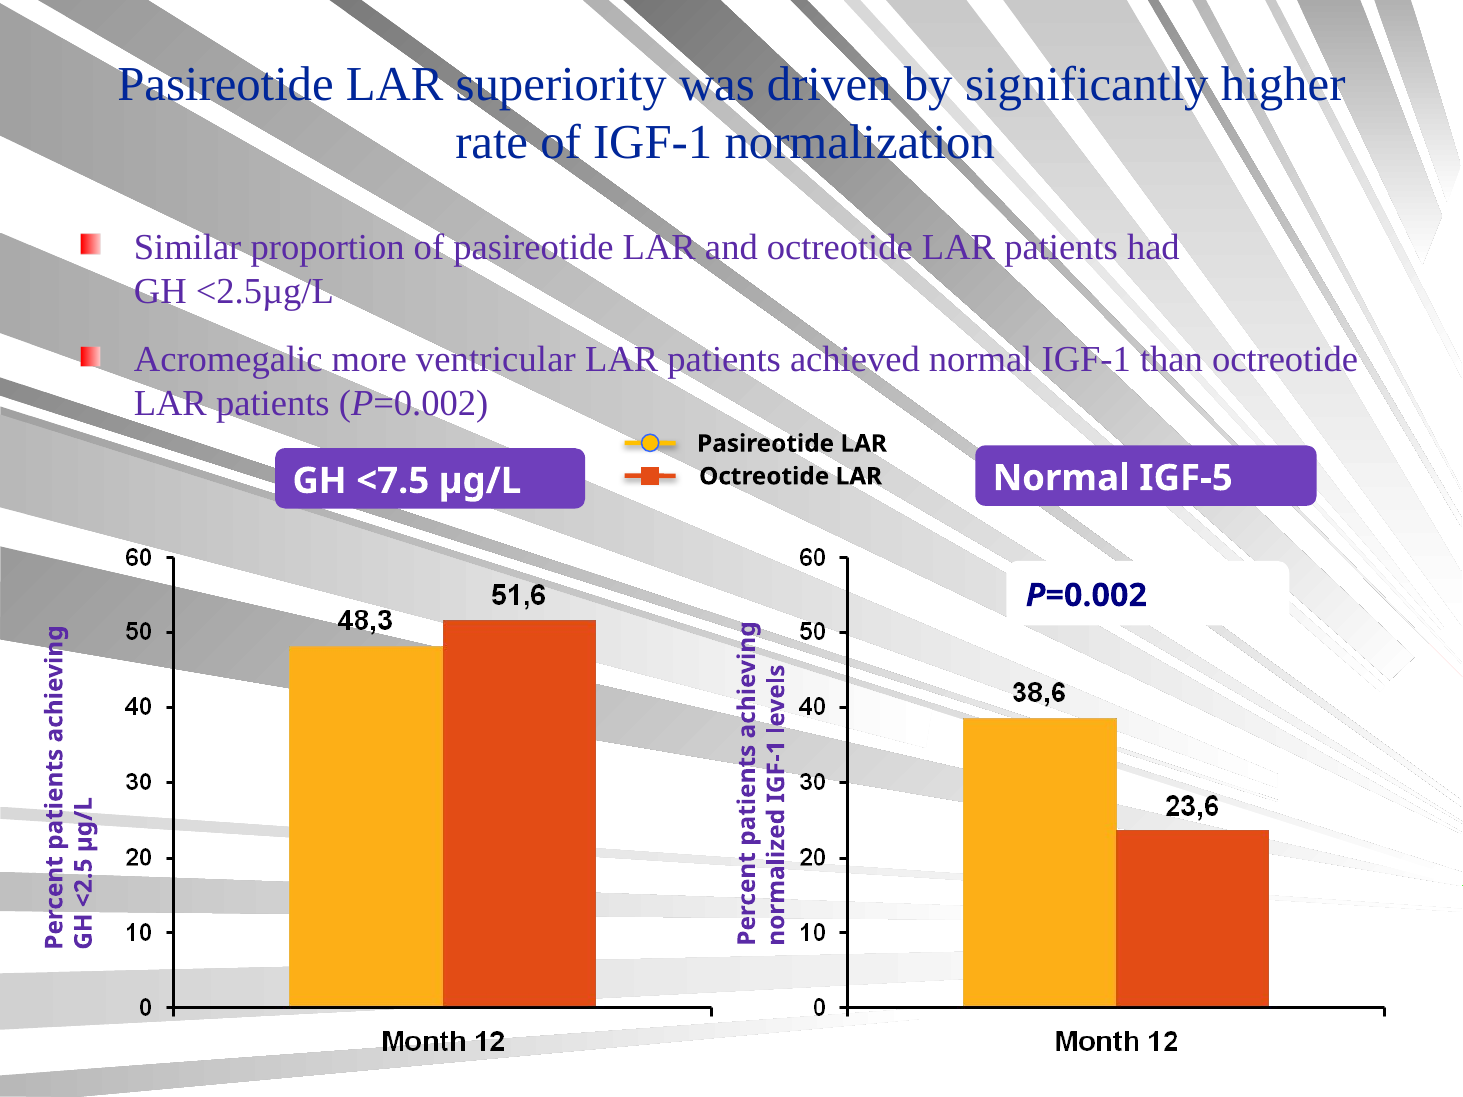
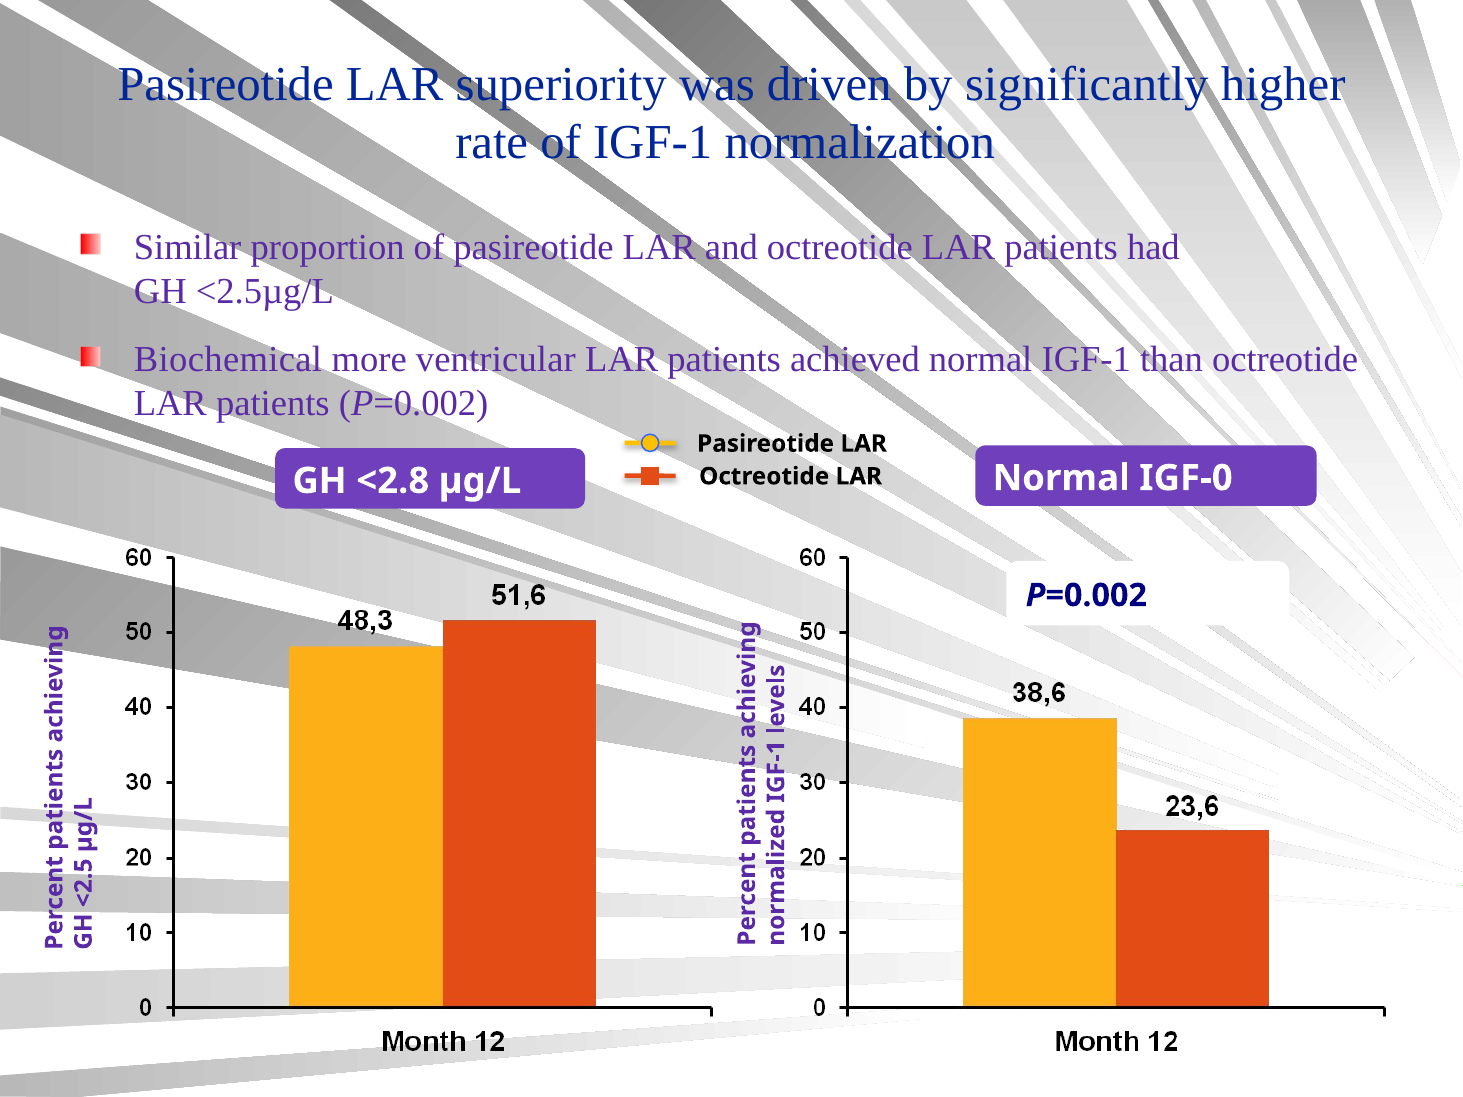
Acromegalic: Acromegalic -> Biochemical (228, 359)
IGF-5: IGF-5 -> IGF-0 (1186, 478)
<7.5: <7.5 -> <2.8 (393, 481)
